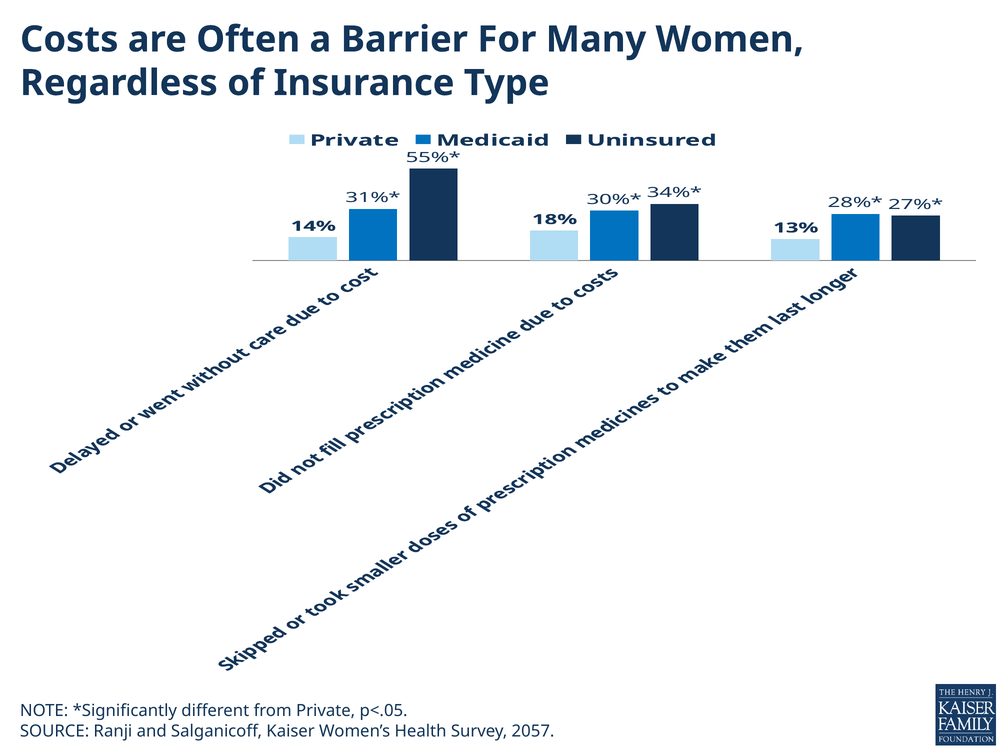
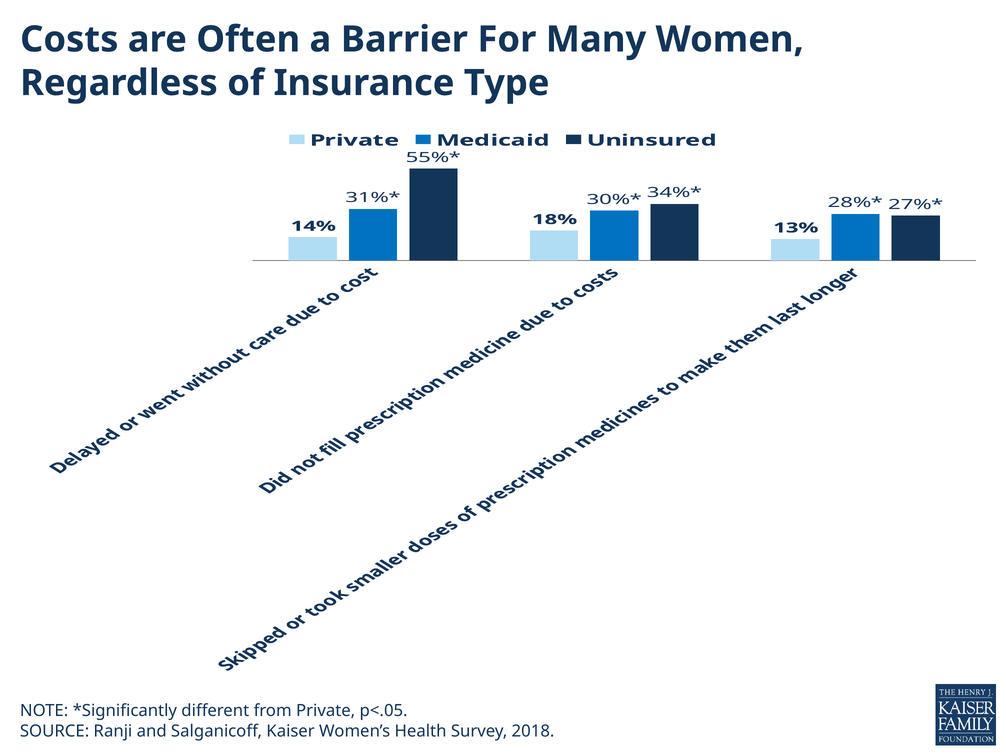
2057: 2057 -> 2018 (533, 731)
